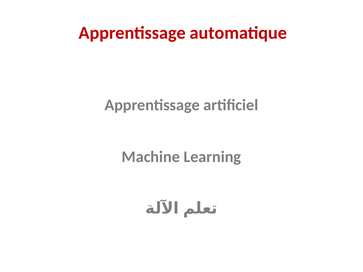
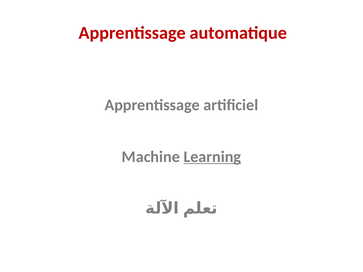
Learning underline: none -> present (212, 157)
